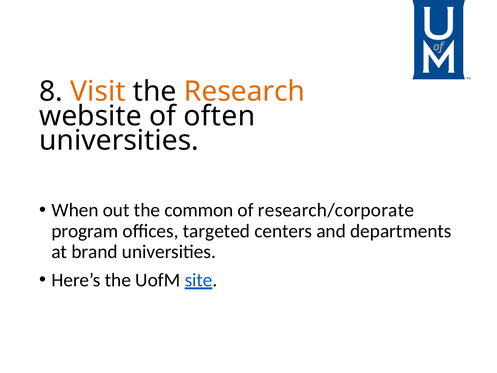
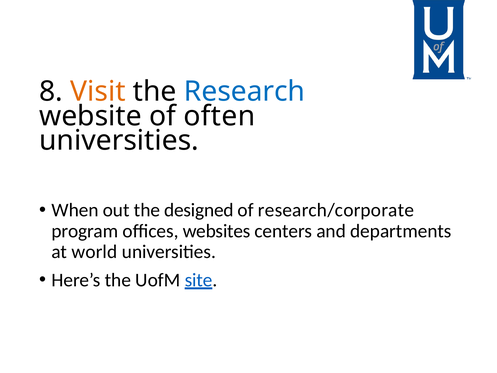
Research colour: orange -> blue (245, 92)
common: common -> designed (199, 210)
targeted: targeted -> websites (217, 231)
brand: brand -> world (94, 252)
